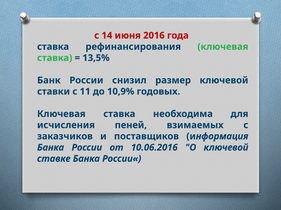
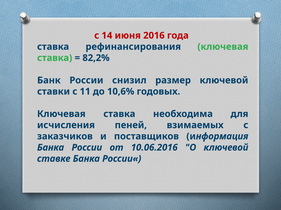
13,5%: 13,5% -> 82,2% (96, 58)
10,9%: 10,9% -> 10,6% (121, 92)
